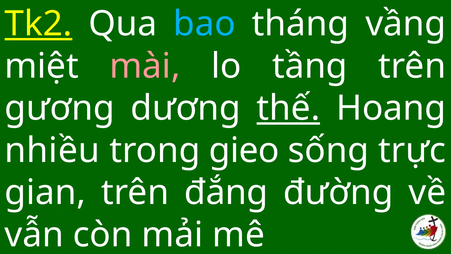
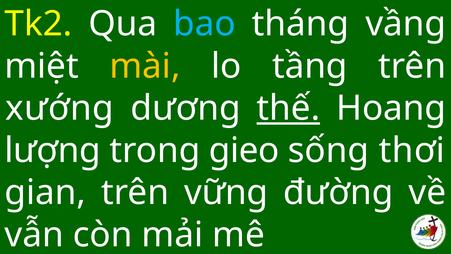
Tk2 underline: present -> none (38, 24)
mài colour: pink -> yellow (145, 66)
gương: gương -> xướng (59, 108)
nhiều: nhiều -> lượng (53, 150)
trực: trực -> thơi (412, 150)
đắng: đắng -> vững (226, 192)
